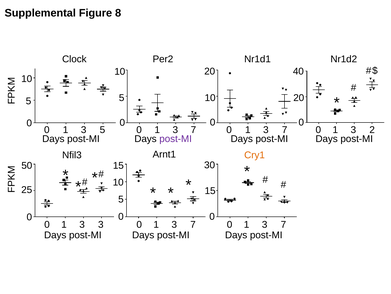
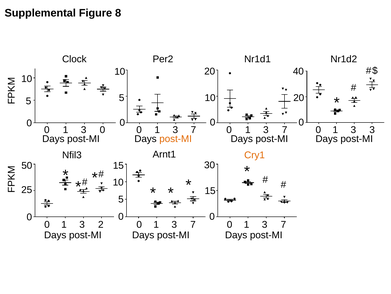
1 3 5: 5 -> 0 (102, 130)
3 2: 2 -> 3 (372, 130)
post-MI colour: purple -> orange (176, 139)
3 3: 3 -> 2 (101, 224)
